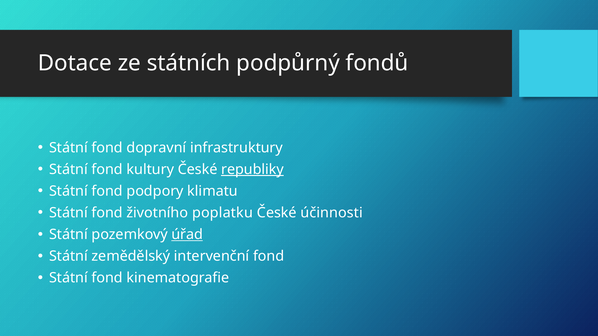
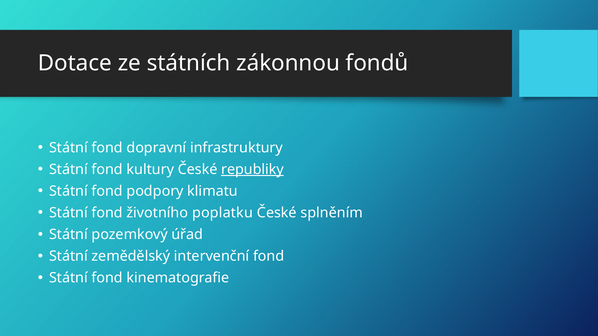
podpůrný: podpůrný -> zákonnou (288, 63)
účinnosti: účinnosti -> splněním (332, 213)
úřad underline: present -> none (187, 235)
